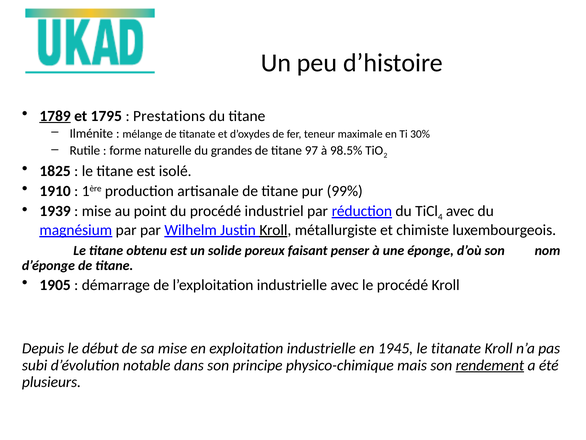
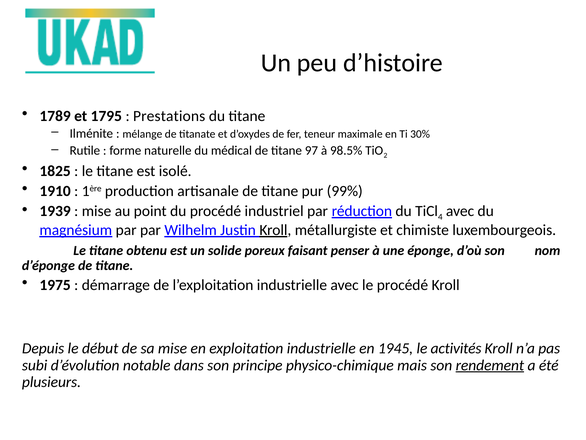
1789 underline: present -> none (55, 116)
grandes: grandes -> médical (231, 150)
1905: 1905 -> 1975 (55, 285)
le titanate: titanate -> activités (456, 348)
